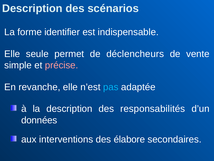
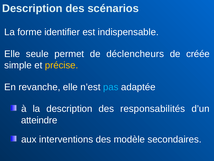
vente: vente -> créée (198, 54)
précise colour: pink -> yellow (62, 65)
données: données -> atteindre (39, 120)
élabore: élabore -> modèle (129, 139)
